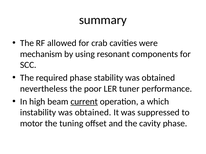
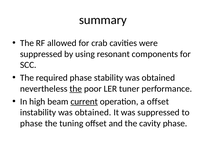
mechanism: mechanism -> suppressed (41, 54)
the underline: none -> present (76, 89)
a which: which -> offset (158, 102)
motor: motor -> phase (31, 124)
